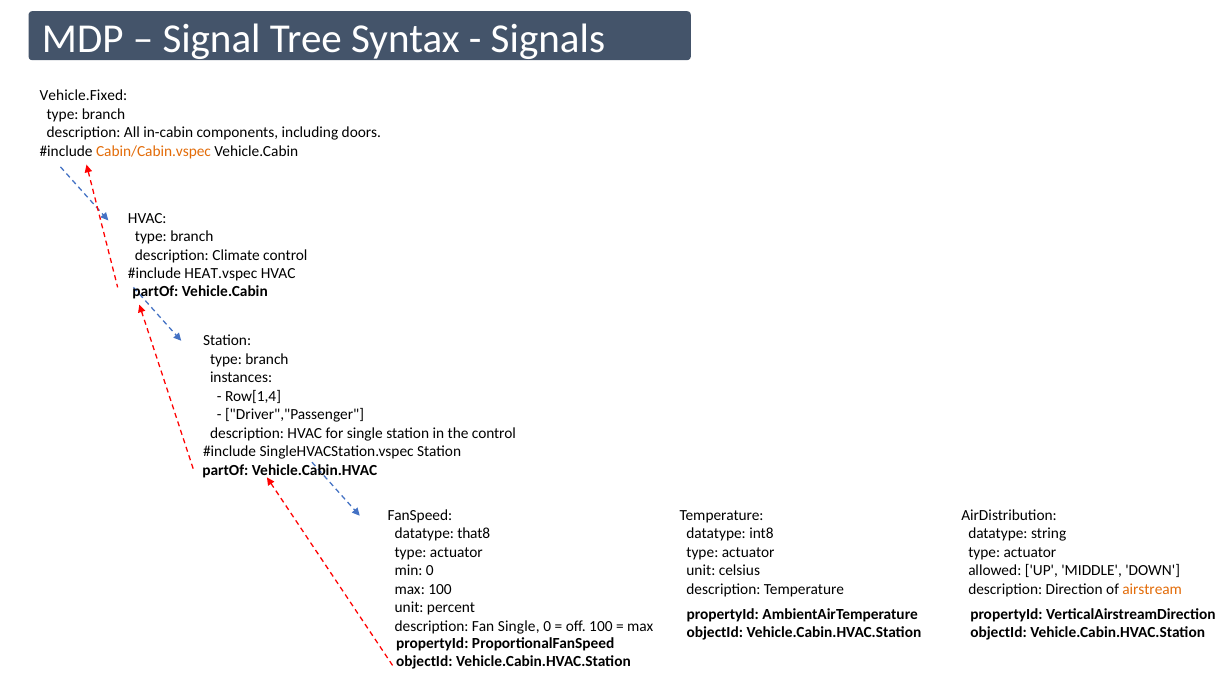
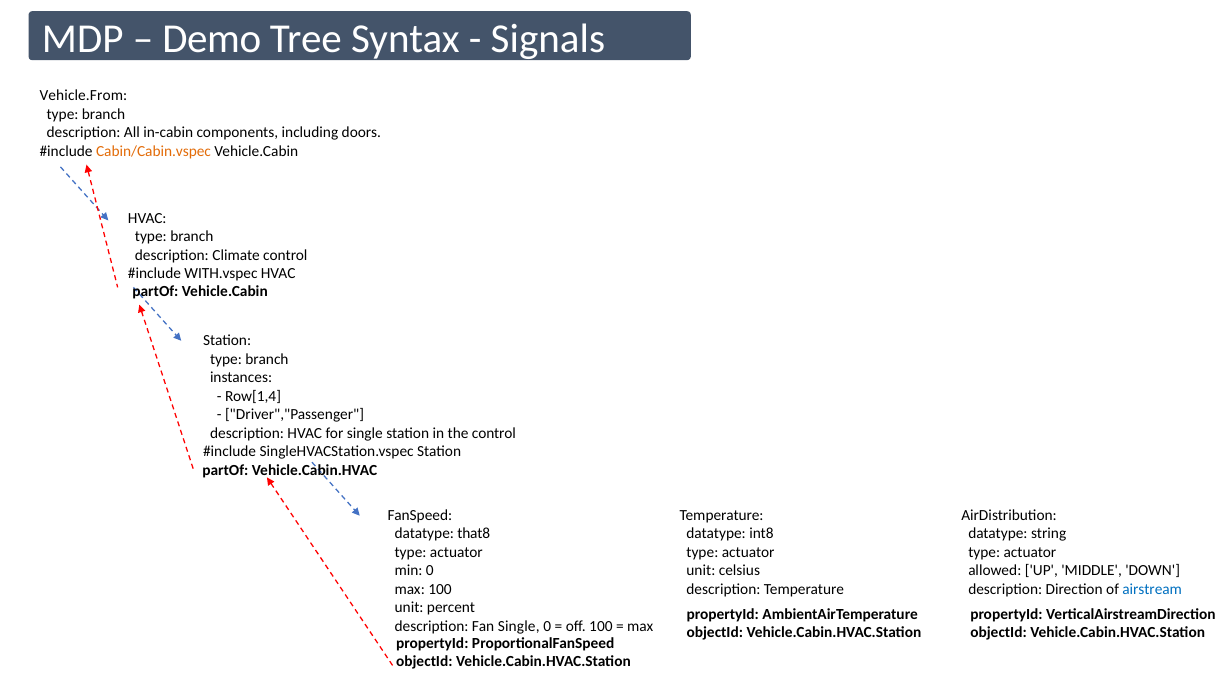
Signal: Signal -> Demo (212, 39)
Vehicle.Fixed: Vehicle.Fixed -> Vehicle.From (83, 96)
HEAT.vspec: HEAT.vspec -> WITH.vspec (221, 274)
airstream colour: orange -> blue (1152, 589)
